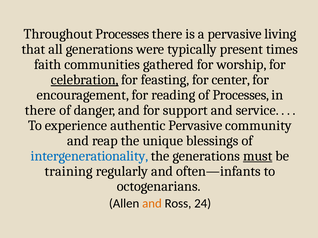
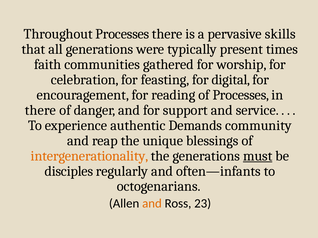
living: living -> skills (280, 34)
celebration underline: present -> none (85, 80)
center: center -> digital (231, 80)
authentic Pervasive: Pervasive -> Demands (195, 126)
intergenerationality colour: blue -> orange (89, 156)
training: training -> disciples (69, 171)
24: 24 -> 23 (203, 204)
